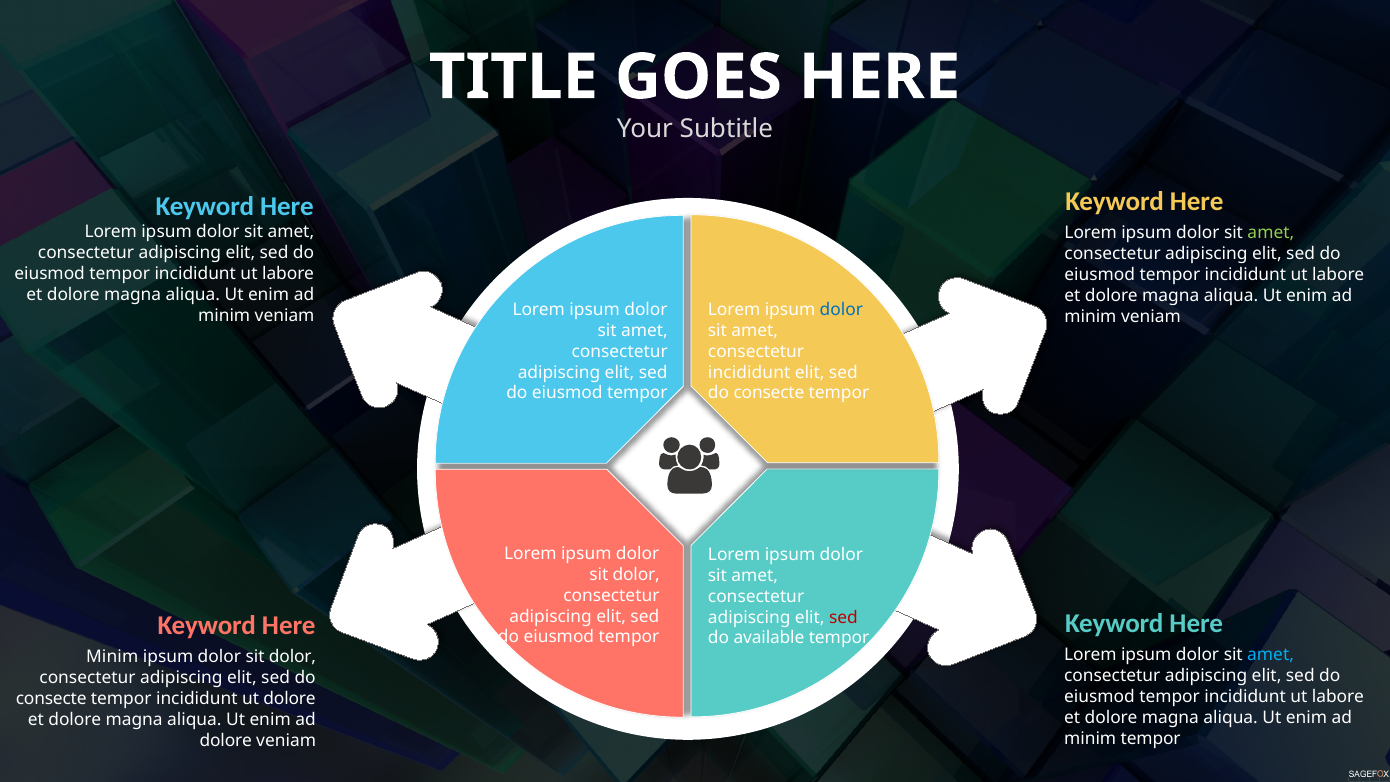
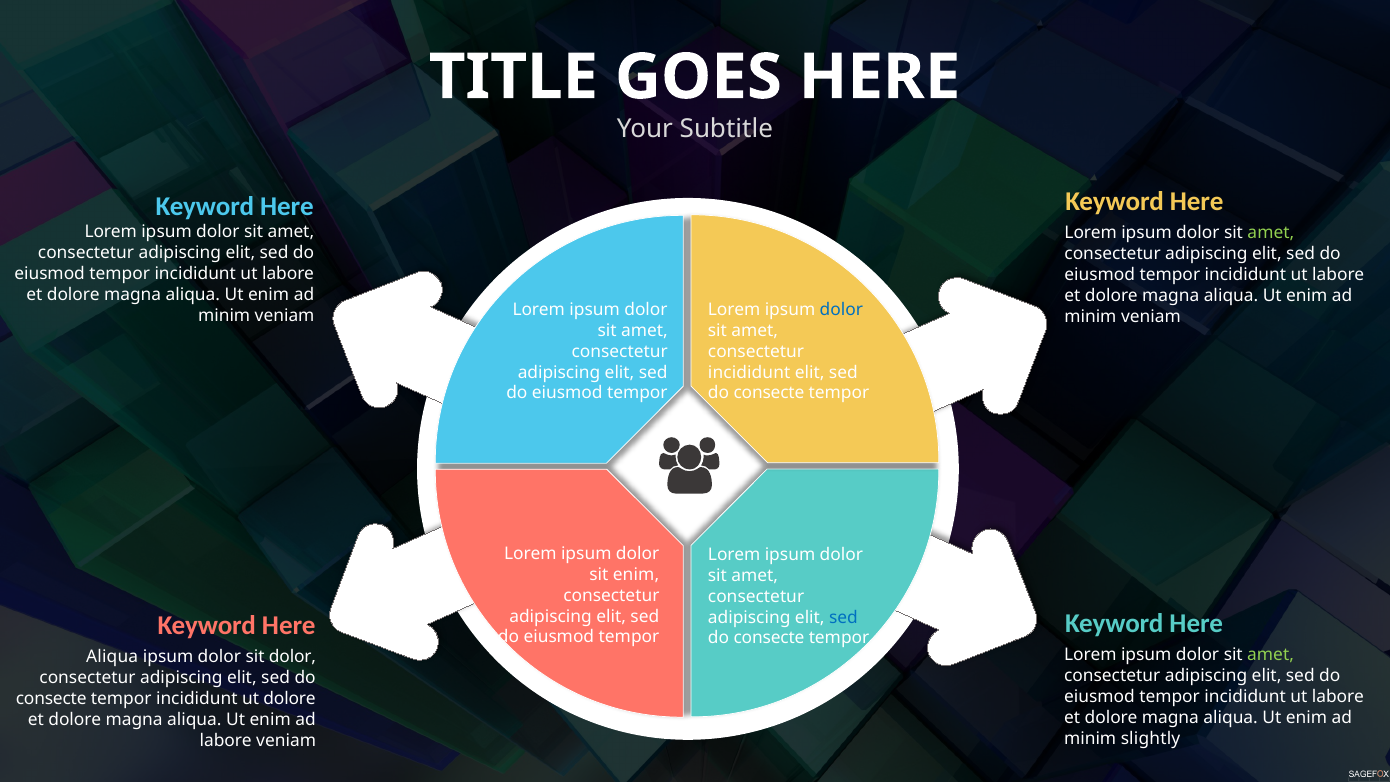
dolor: dolor -> enim (636, 575)
sed colour: red -> blue (843, 617)
available: available -> consecte (769, 638)
amet colour: light blue -> light green (1271, 655)
Minim: Minim -> Aliqua (112, 657)
minim tempor: tempor -> slightly (1151, 738)
dolore: dolore -> labore (226, 740)
